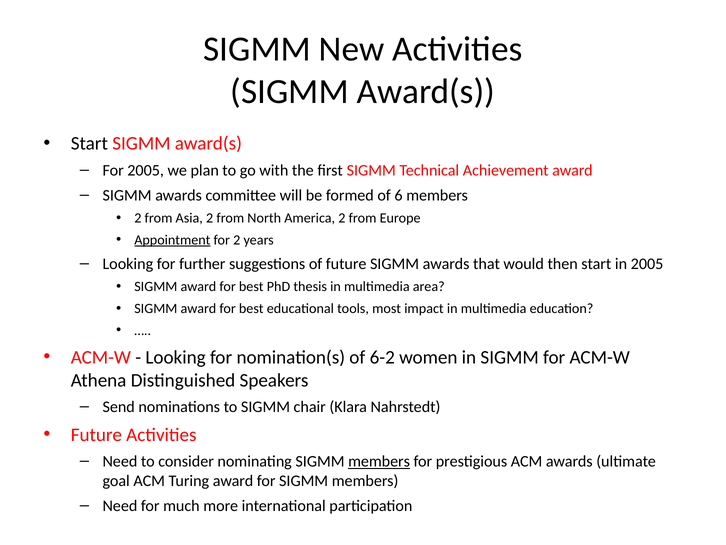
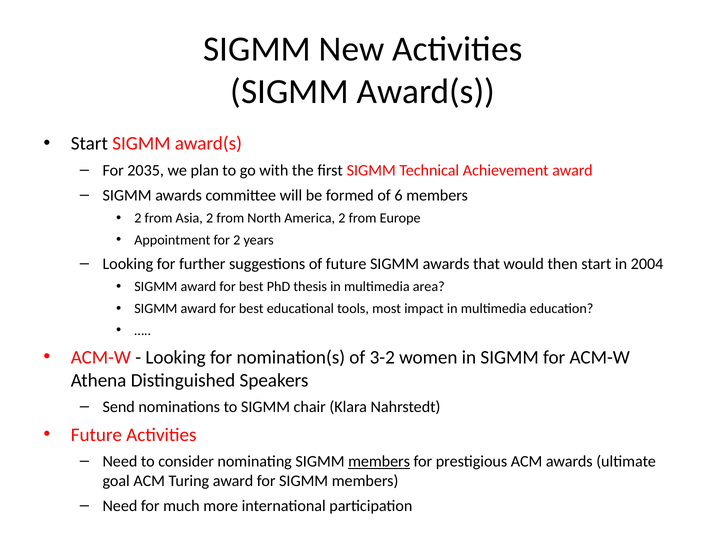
For 2005: 2005 -> 2035 (146, 170)
Appointment underline: present -> none (172, 240)
in 2005: 2005 -> 2004 (647, 264)
6-2: 6-2 -> 3-2 (382, 357)
